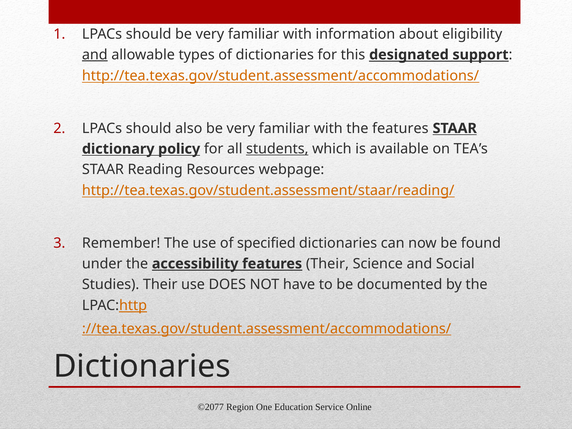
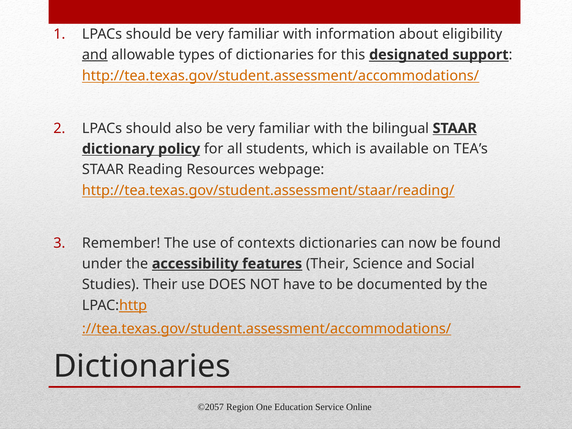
the features: features -> bilingual (400, 128)
students underline: present -> none (277, 149)
specified: specified -> contexts (266, 243)
©2077: ©2077 -> ©2057 (211, 407)
